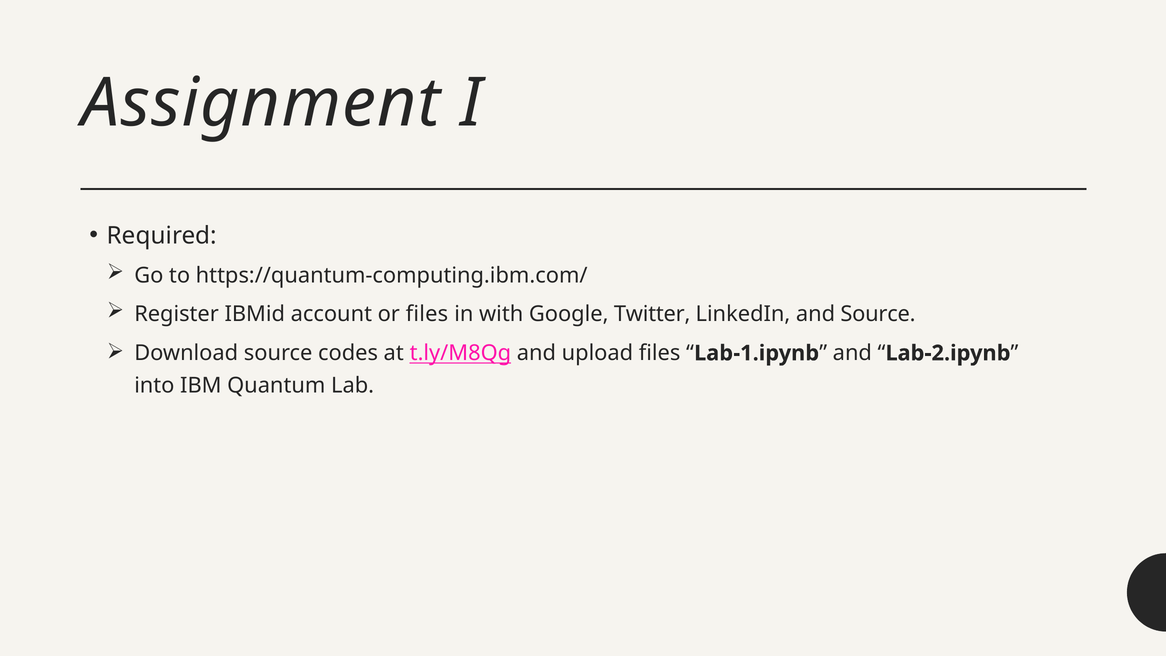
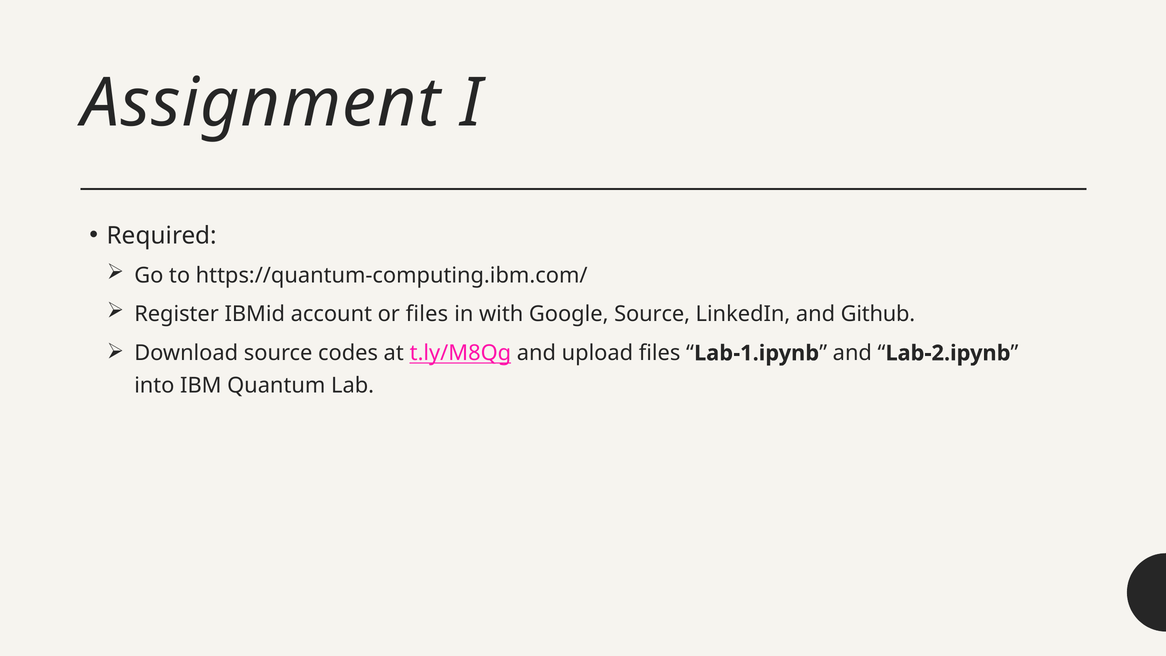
Google Twitter: Twitter -> Source (652, 314)
and Source: Source -> Github (878, 314)
